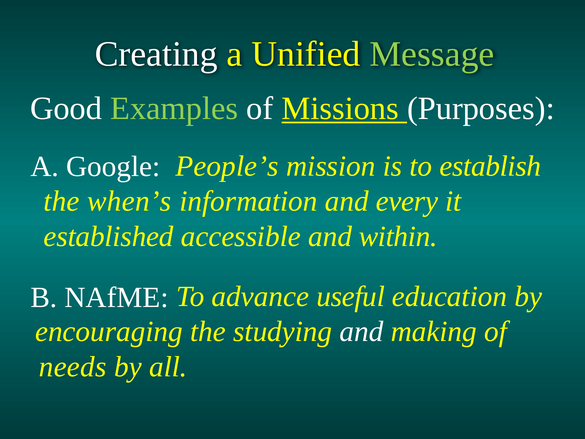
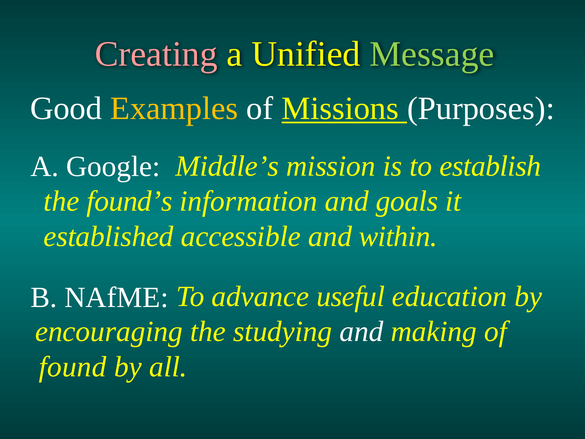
Creating colour: white -> pink (156, 54)
Examples colour: light green -> yellow (174, 108)
People’s: People’s -> Middle’s (227, 166)
when’s: when’s -> found’s (130, 201)
every: every -> goals (407, 201)
needs: needs -> found (73, 367)
